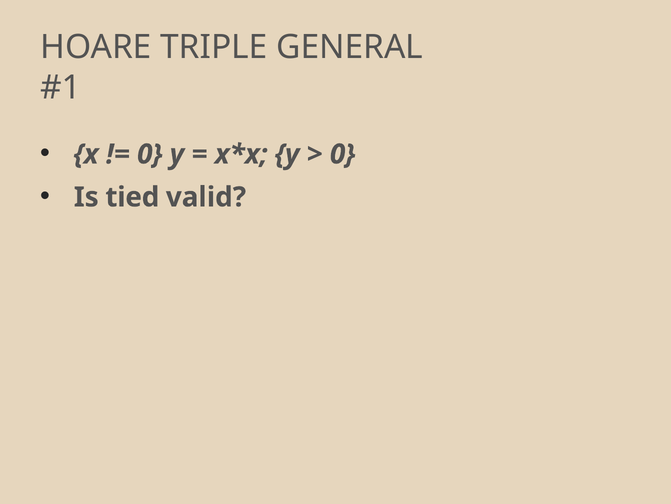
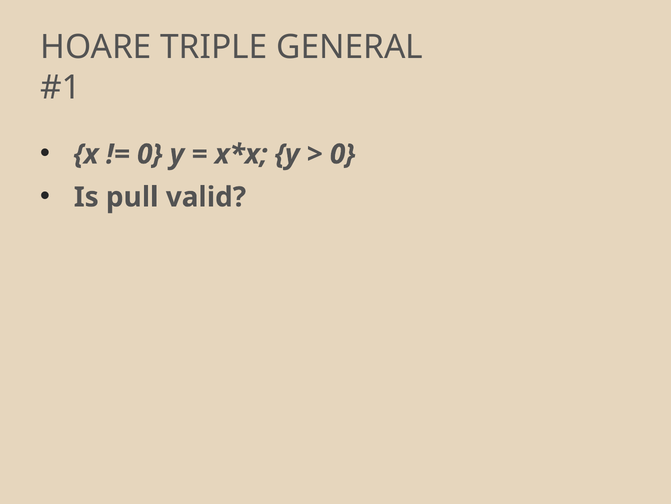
tied: tied -> pull (132, 197)
